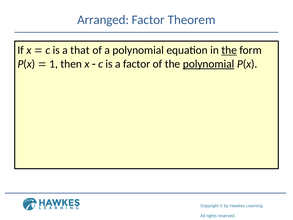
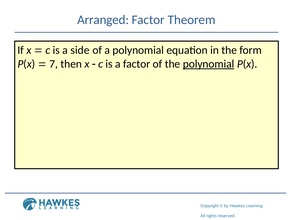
that: that -> side (80, 50)
the underline: present -> none (229, 50)
1: 1 -> 7 (54, 64)
